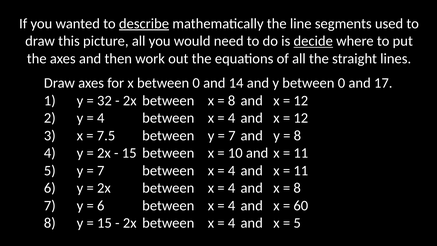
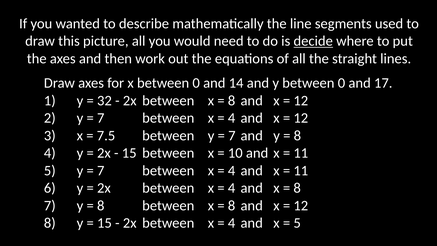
describe underline: present -> none (144, 24)
4: 4 -> 7 (101, 118)
6: 6 -> 8 (101, 205)
4: 4 -> 8 (232, 205)
60: 60 -> 12 (301, 205)
